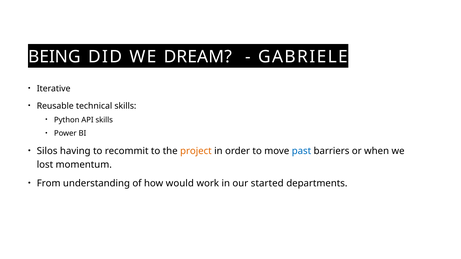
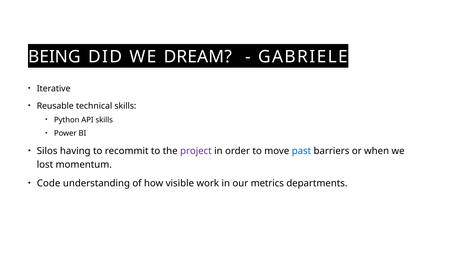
project colour: orange -> purple (196, 151)
From: From -> Code (49, 184)
would: would -> visible (180, 184)
started: started -> metrics (267, 184)
